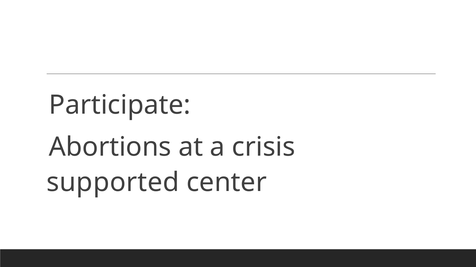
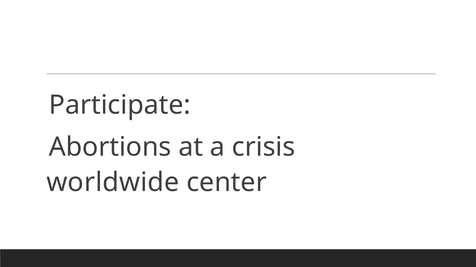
supported: supported -> worldwide (113, 183)
